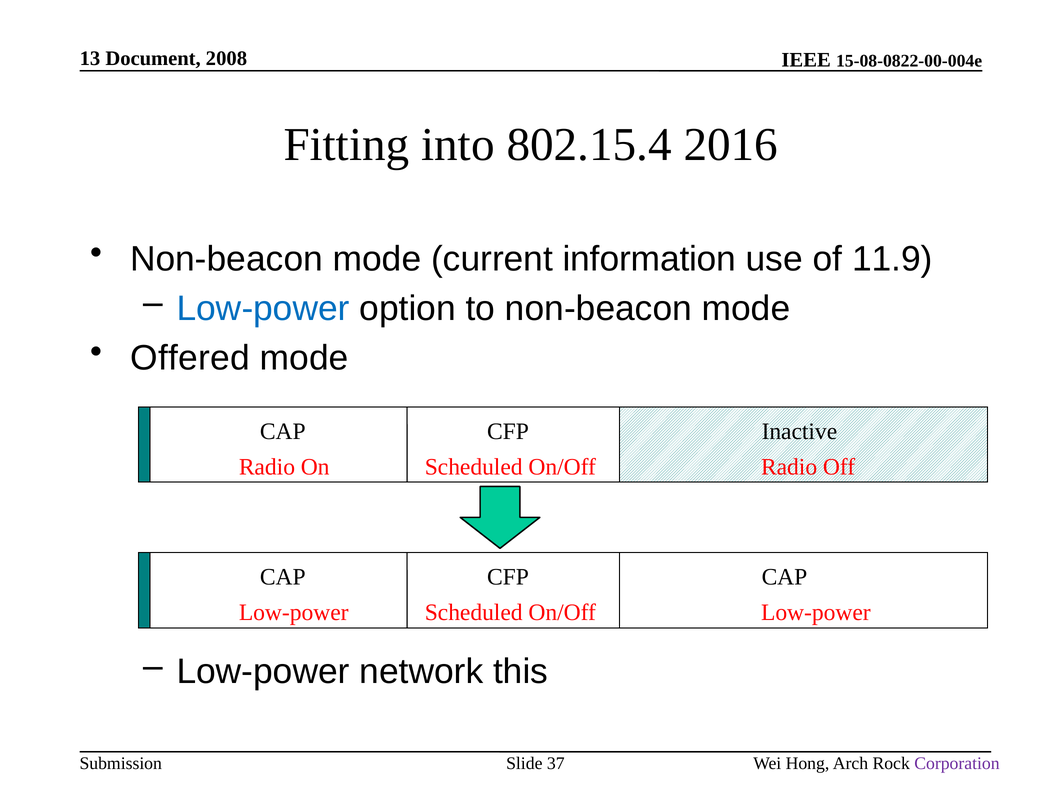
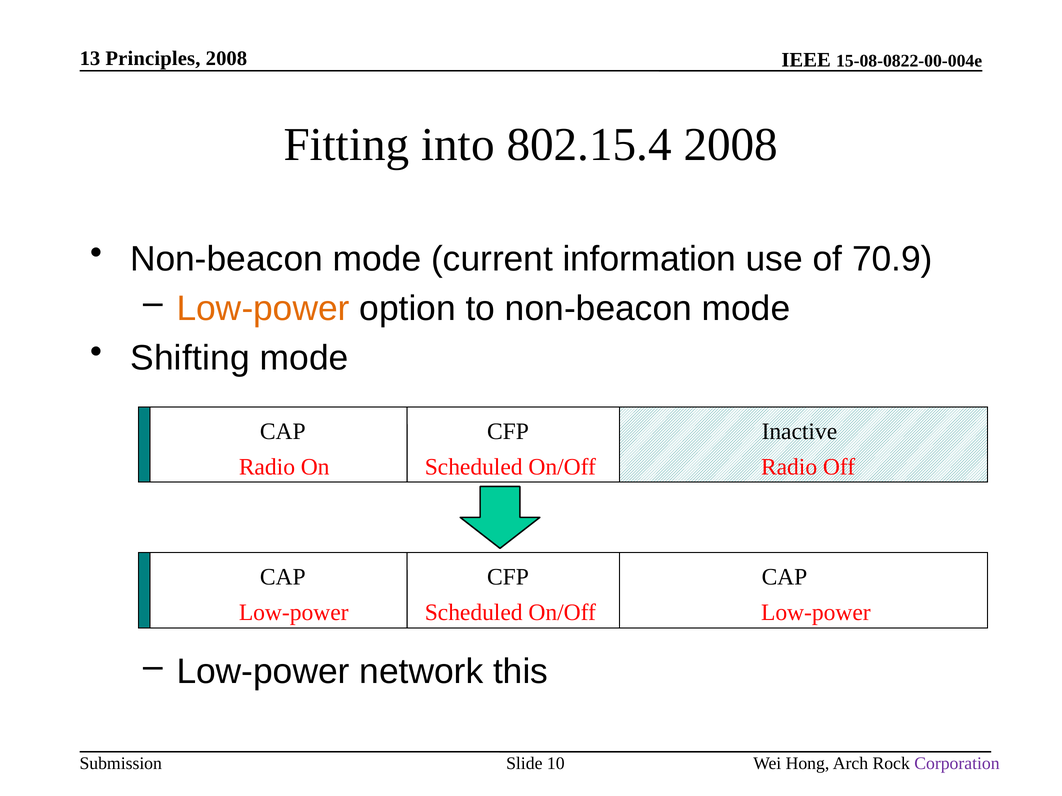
Document: Document -> Principles (153, 58)
802.15.4 2016: 2016 -> 2008 (731, 145)
11.9: 11.9 -> 70.9 (892, 259)
Low-power colour: blue -> orange (263, 309)
Offered: Offered -> Shifting (190, 358)
37: 37 -> 10 (556, 764)
